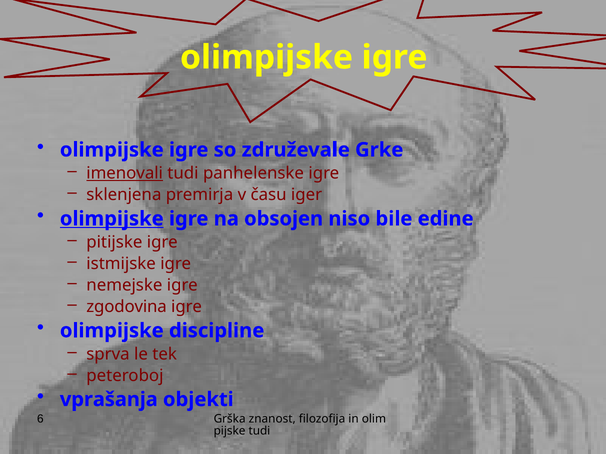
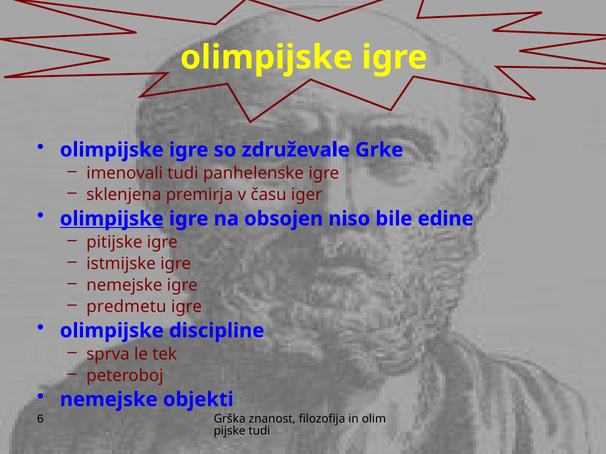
imenovali underline: present -> none (125, 173)
zgodovina: zgodovina -> predmetu (126, 307)
vprašanja: vprašanja -> nemejske (109, 400)
